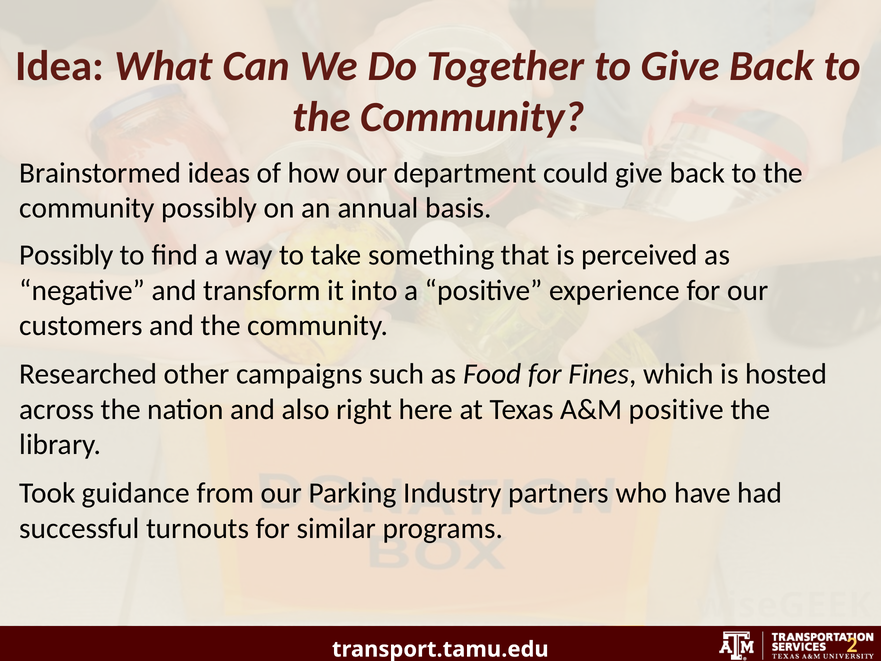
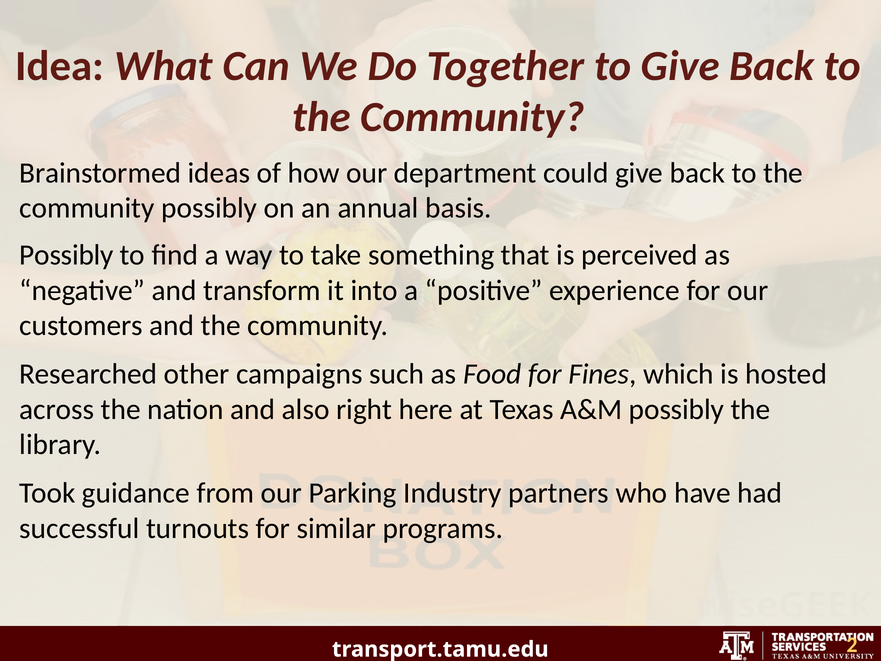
A&M positive: positive -> possibly (677, 409)
